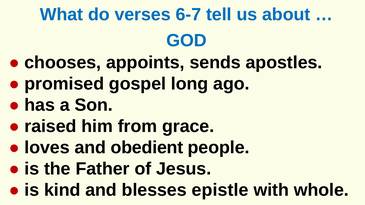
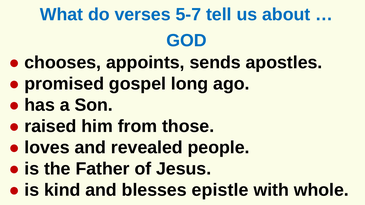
6-7: 6-7 -> 5-7 (188, 15)
grace: grace -> those (188, 127)
obedient: obedient -> revealed (147, 148)
